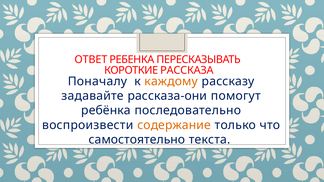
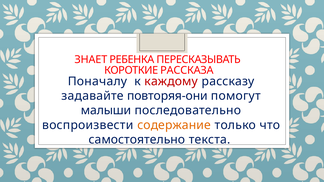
ОТВЕТ: ОТВЕТ -> ЗНАЕТ (91, 60)
каждому colour: orange -> red (171, 81)
рассказа-они: рассказа-они -> повторяя-они (167, 96)
ребёнка: ребёнка -> малыши (106, 111)
